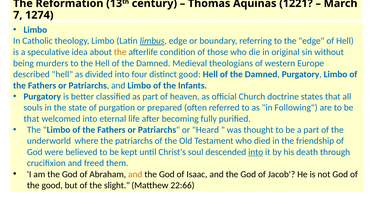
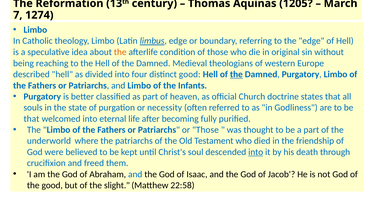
1221: 1221 -> 1205 (296, 3)
murders: murders -> reaching (52, 63)
the underline: none -> present (236, 74)
prepared: prepared -> necessity (165, 108)
Following: Following -> Godliness (296, 108)
or Heard: Heard -> Those (206, 130)
and colour: orange -> blue (135, 174)
22:66: 22:66 -> 22:58 (182, 185)
